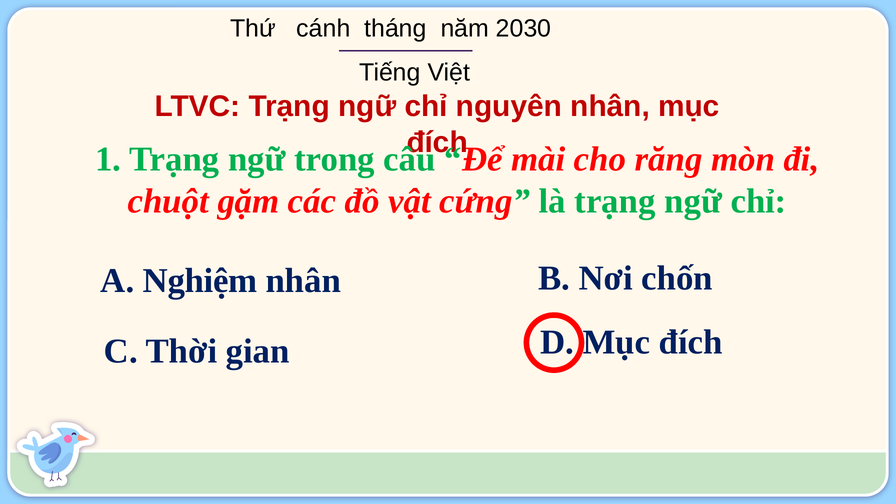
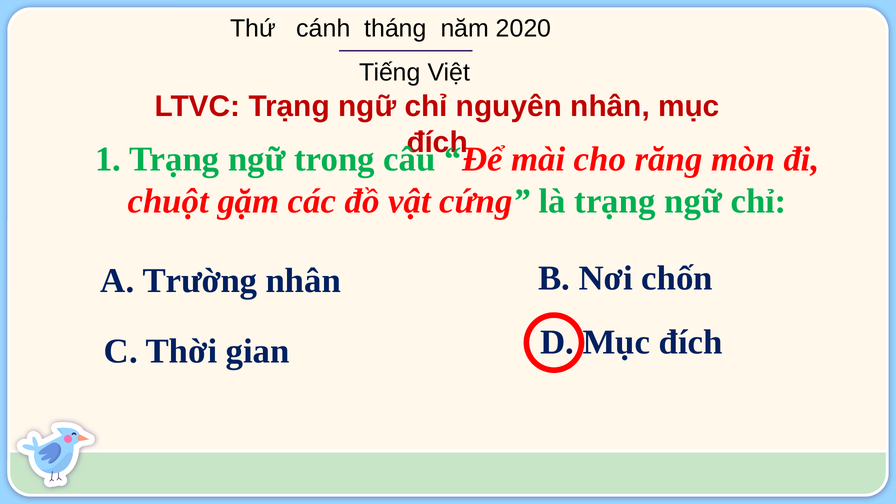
2030: 2030 -> 2020 (524, 28)
Nghiệm: Nghiệm -> Trường (200, 281)
